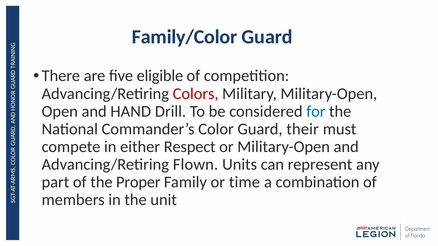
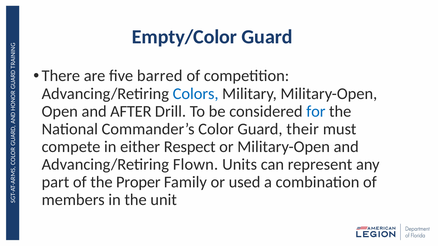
Family/Color: Family/Color -> Empty/Color (185, 37)
eligible: eligible -> barred (160, 76)
Colors colour: red -> blue (196, 94)
HAND: HAND -> AFTER (131, 111)
time: time -> used (245, 182)
